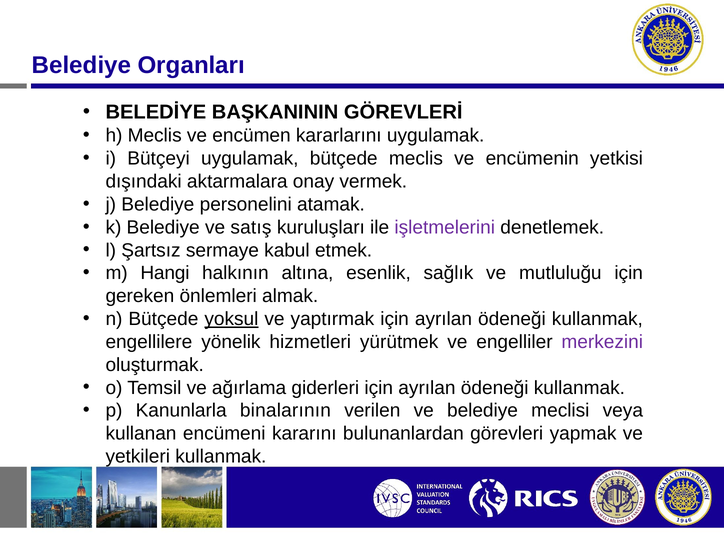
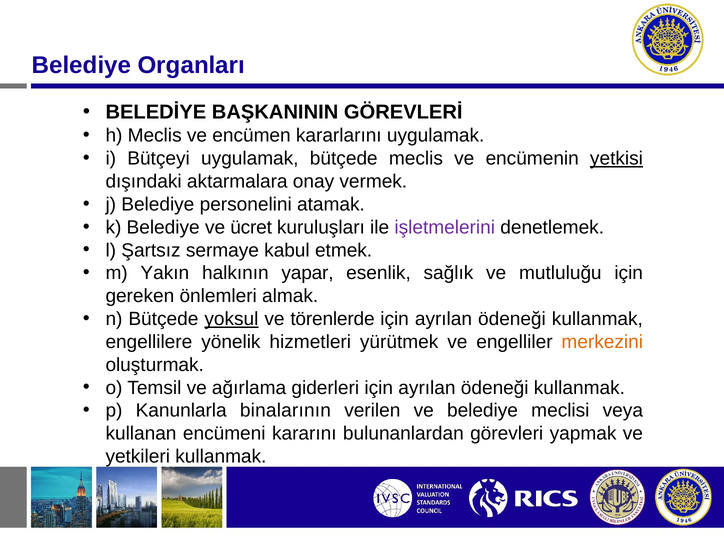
yetkisi underline: none -> present (616, 159)
satış: satış -> ücret (251, 227)
Hangi: Hangi -> Yakın (165, 273)
altına: altına -> yapar (308, 273)
yaptırmak: yaptırmak -> törenlerde (333, 319)
merkezini colour: purple -> orange (602, 342)
